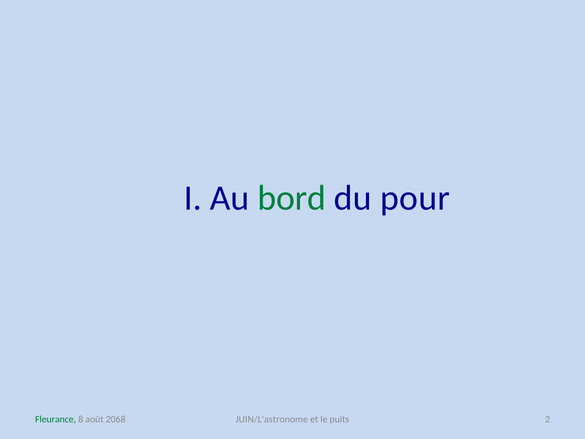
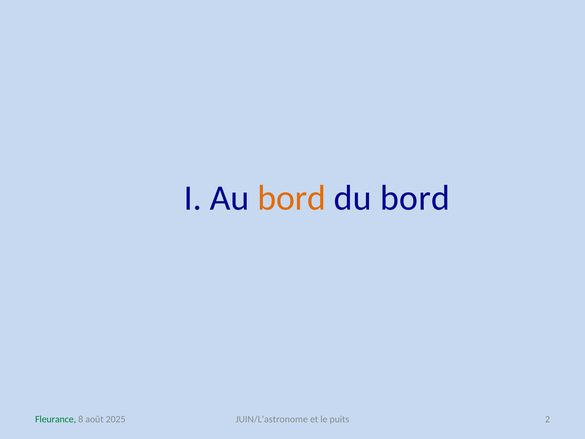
bord colour: green -> orange (292, 198)
du pour: pour -> bord (415, 198)
2068: 2068 -> 2025 (116, 419)
